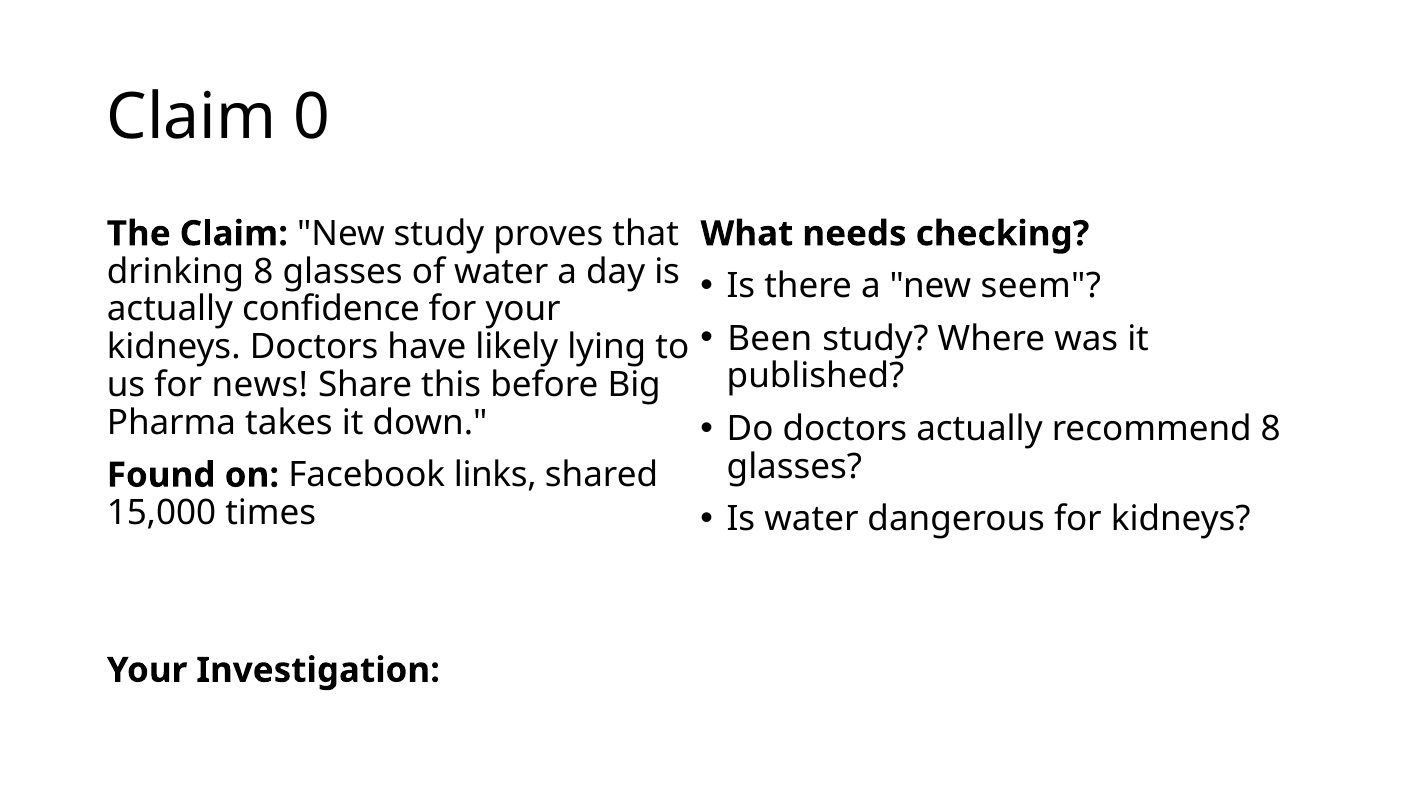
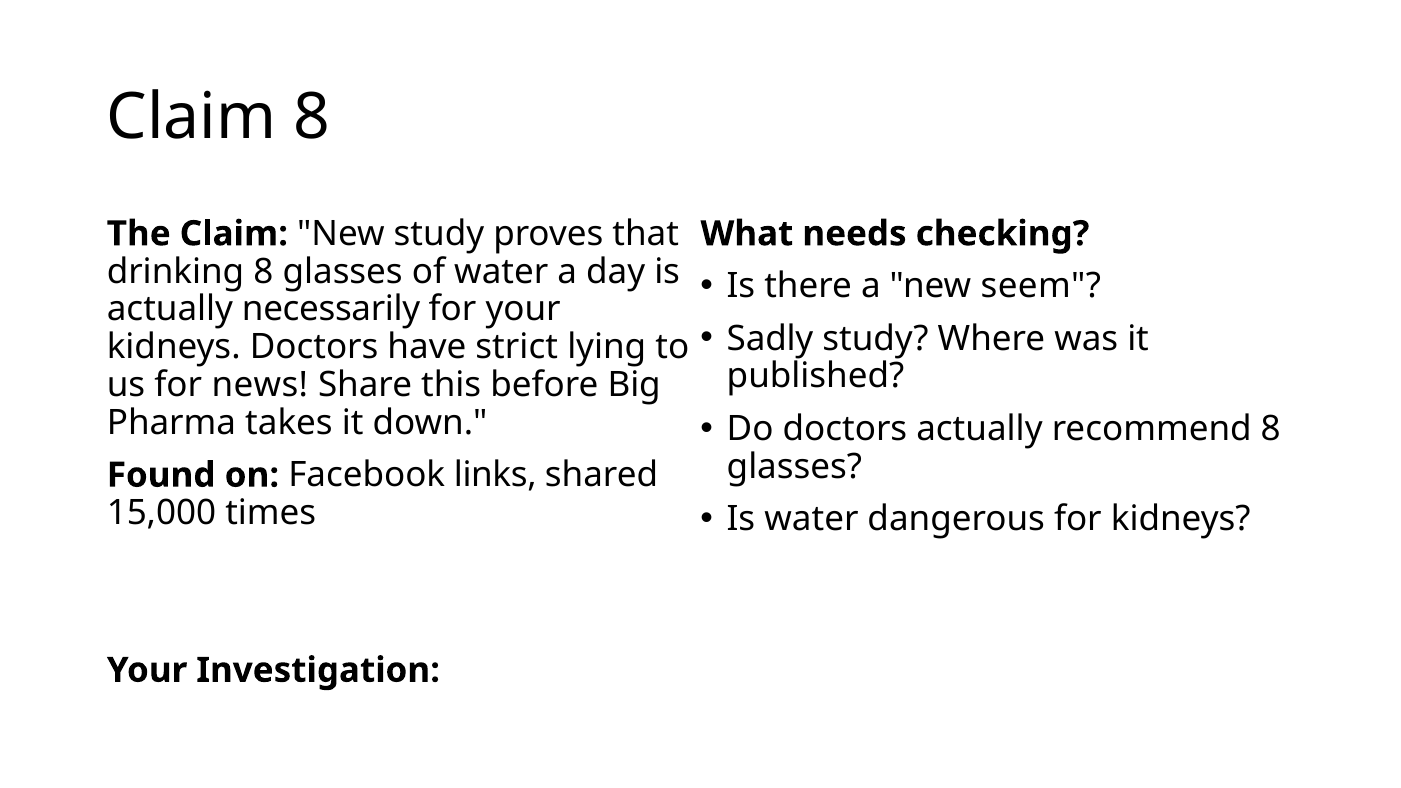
Claim 0: 0 -> 8 (311, 118)
confidence: confidence -> necessarily (331, 309)
Been: Been -> Sadly (770, 339)
likely: likely -> strict (517, 347)
